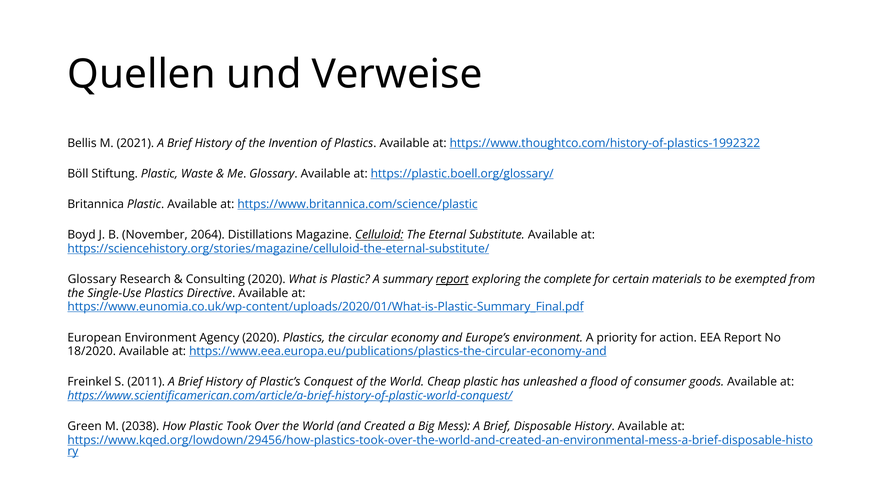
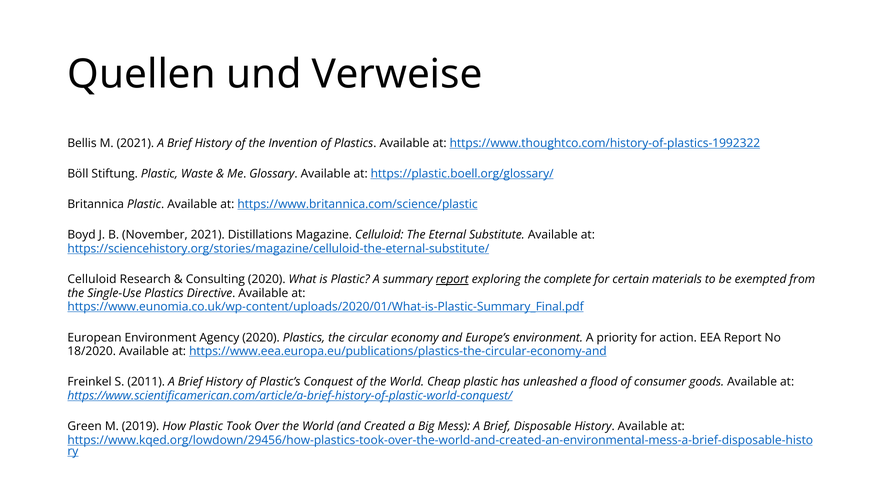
November 2064: 2064 -> 2021 (208, 235)
Celluloid underline: present -> none (379, 235)
Glossary: Glossary -> Celluloid (92, 279)
2038: 2038 -> 2019 (141, 426)
